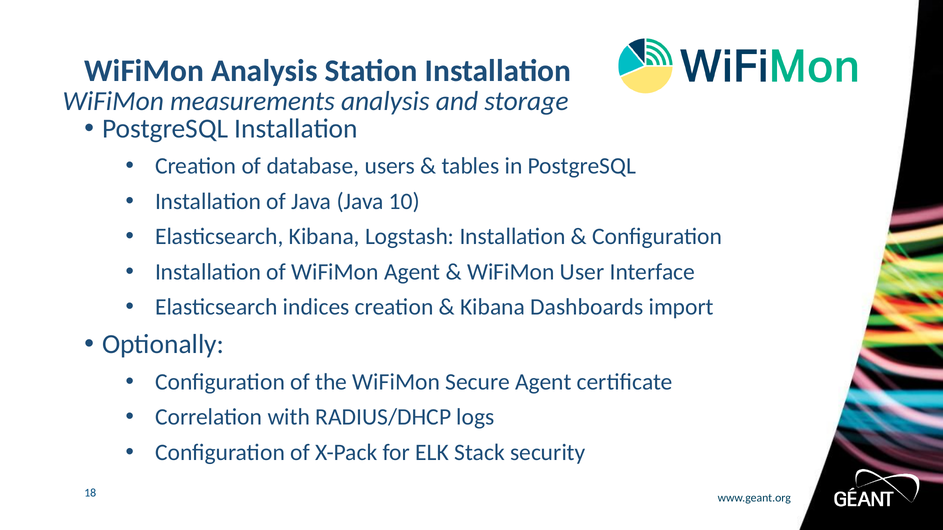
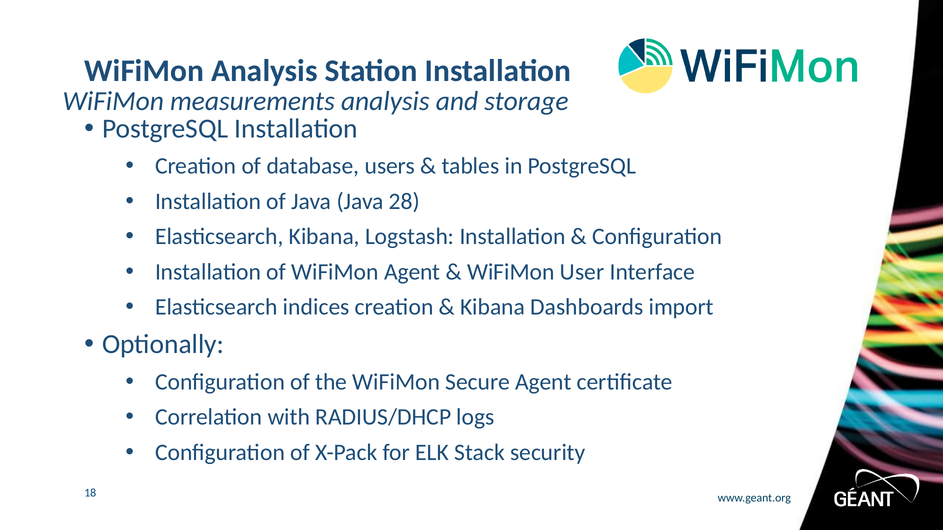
10: 10 -> 28 (404, 201)
